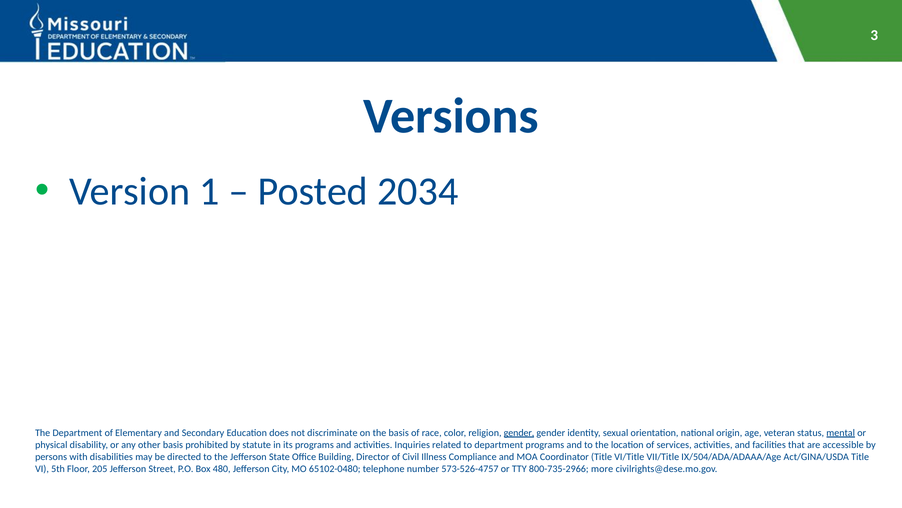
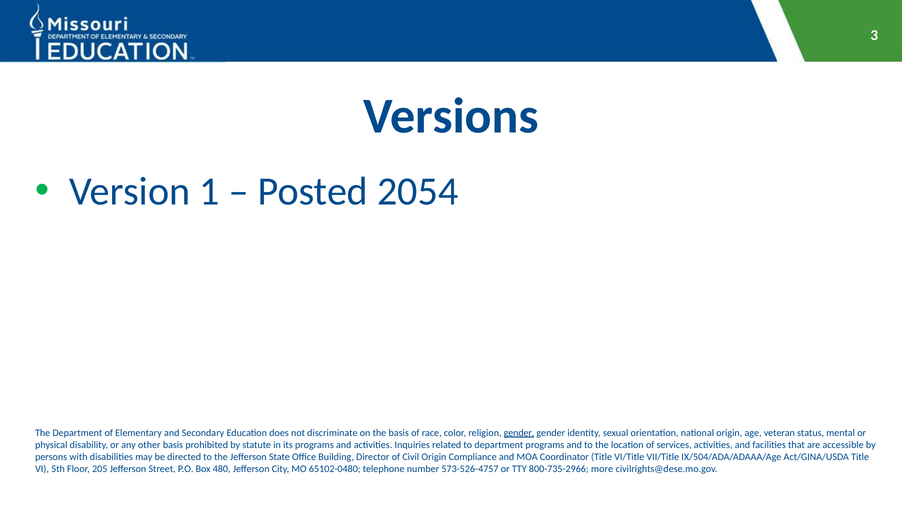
2034: 2034 -> 2054 (418, 191)
mental underline: present -> none (841, 432)
Civil Illness: Illness -> Origin (434, 456)
